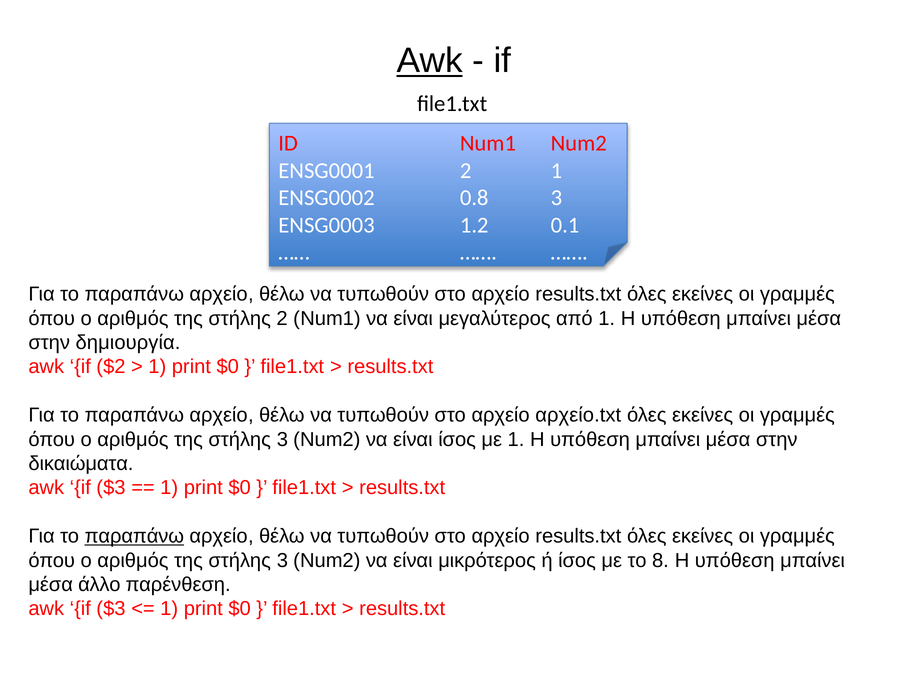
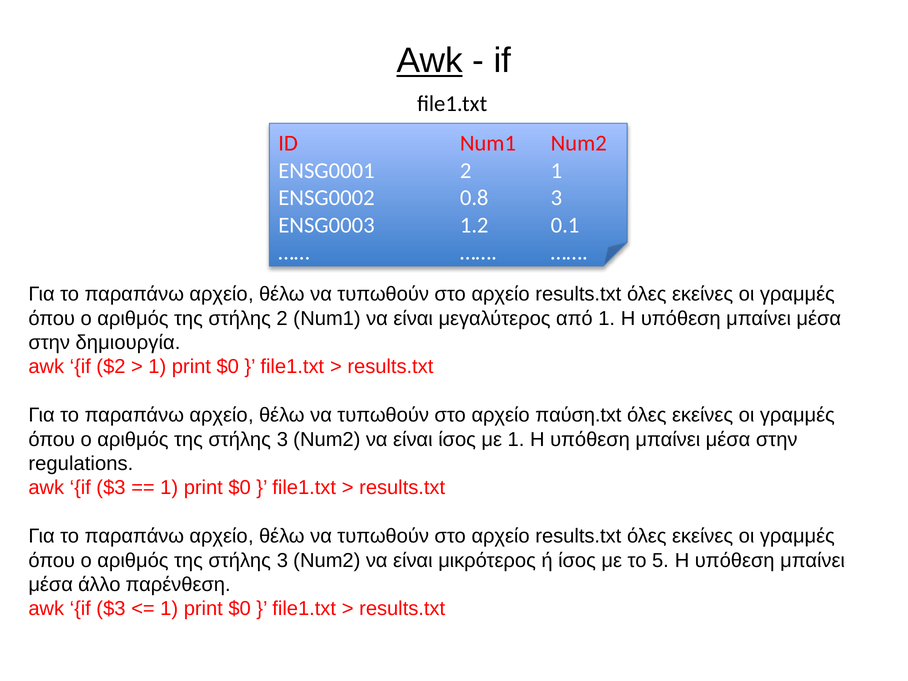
αρχείο.txt: αρχείο.txt -> παύση.txt (578, 415)
δικαιώματα: δικαιώματα -> regulations (81, 464)
παραπάνω underline: present -> none (134, 536)
8: 8 -> 5 (660, 560)
